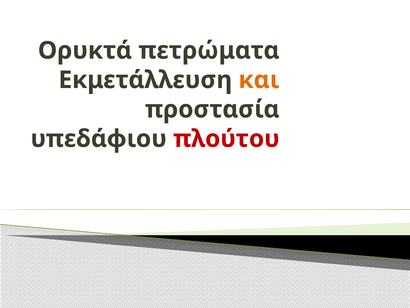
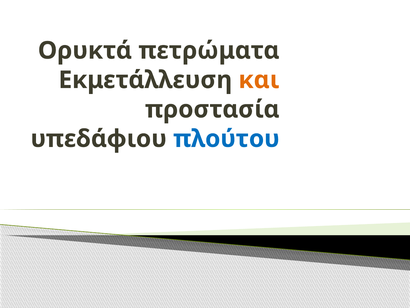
πλούτου colour: red -> blue (226, 139)
